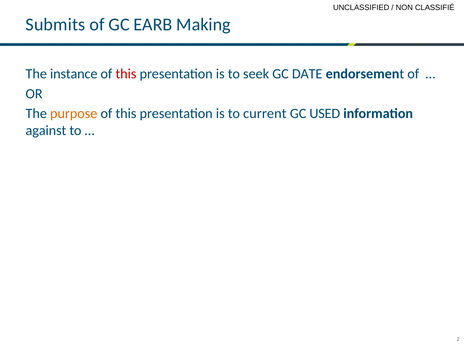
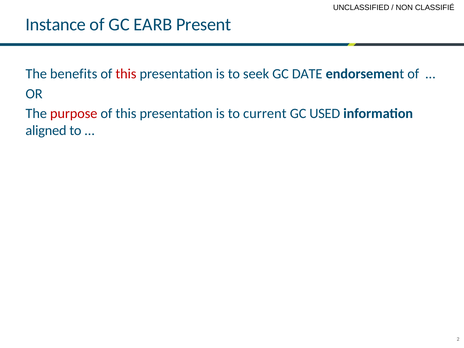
Submits: Submits -> Instance (56, 24)
Making: Making -> Present (204, 24)
instance: instance -> benefits (74, 74)
purpose colour: orange -> red (74, 114)
against: against -> aligned (46, 131)
